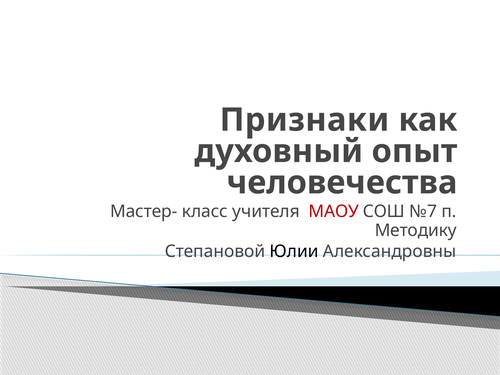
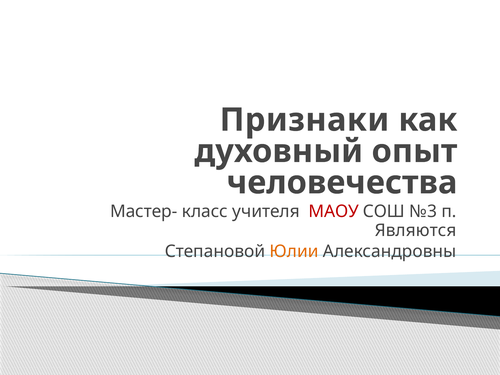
№7: №7 -> №3 (423, 212)
Методику: Методику -> Являются (416, 230)
Юлии colour: black -> orange (294, 252)
